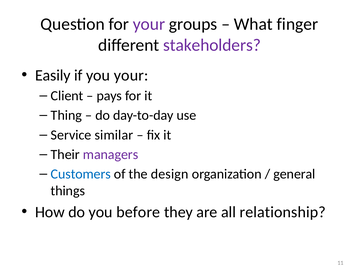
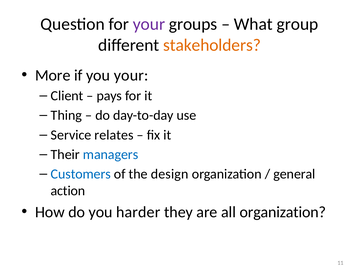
finger: finger -> group (297, 24)
stakeholders colour: purple -> orange (212, 45)
Easily: Easily -> More (53, 75)
similar: similar -> relates (114, 135)
managers colour: purple -> blue (111, 155)
things: things -> action (68, 191)
before: before -> harder (138, 212)
all relationship: relationship -> organization (283, 212)
